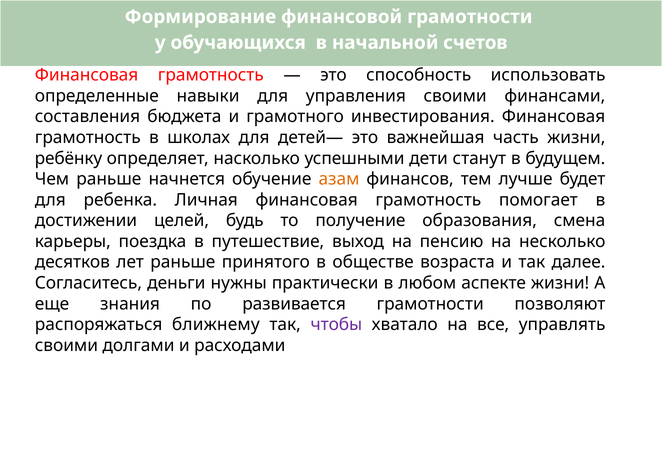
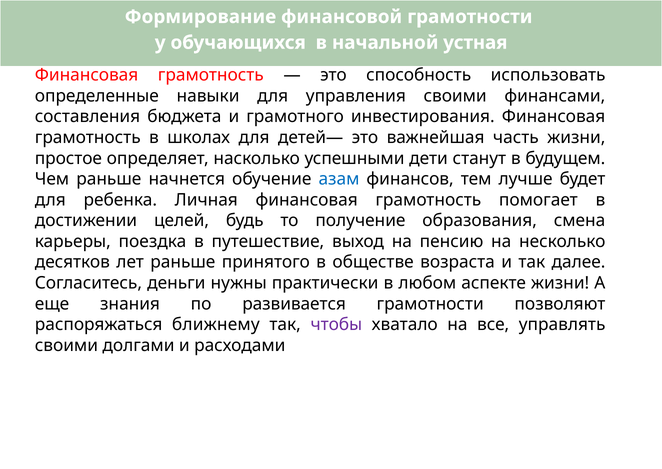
счетов: счетов -> устная (475, 43)
ребёнку: ребёнку -> простое (68, 158)
азам colour: orange -> blue (339, 179)
